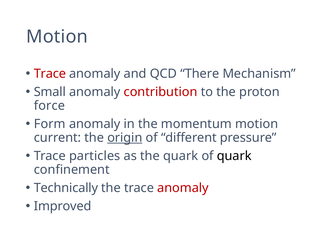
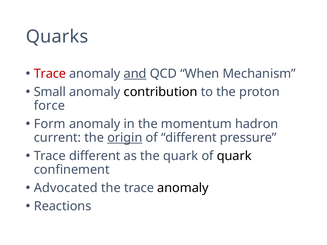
Motion: Motion -> Quarks (57, 37)
and underline: none -> present (135, 74)
There: There -> When (200, 74)
contribution colour: red -> black (161, 92)
momentum motion: motion -> hadron (257, 124)
Trace particles: particles -> different (95, 156)
Technically: Technically -> Advocated (66, 188)
anomaly colour: red -> black (183, 188)
Improved: Improved -> Reactions (63, 206)
